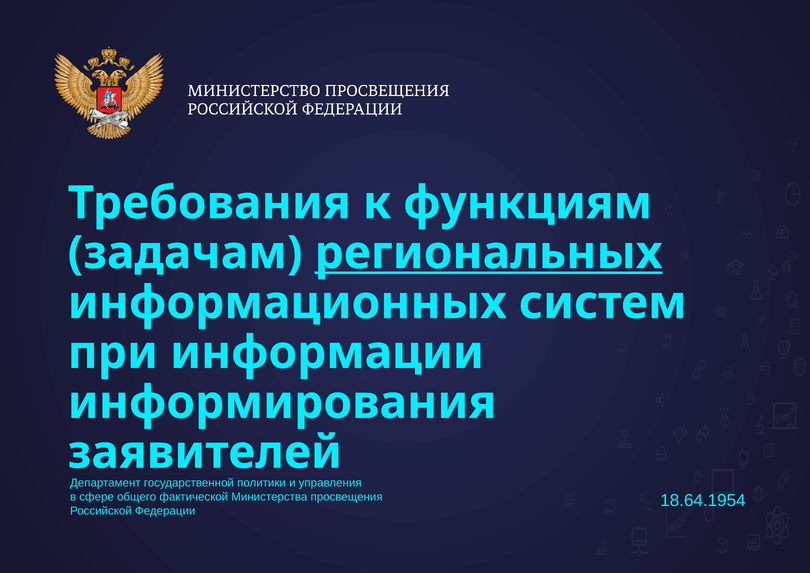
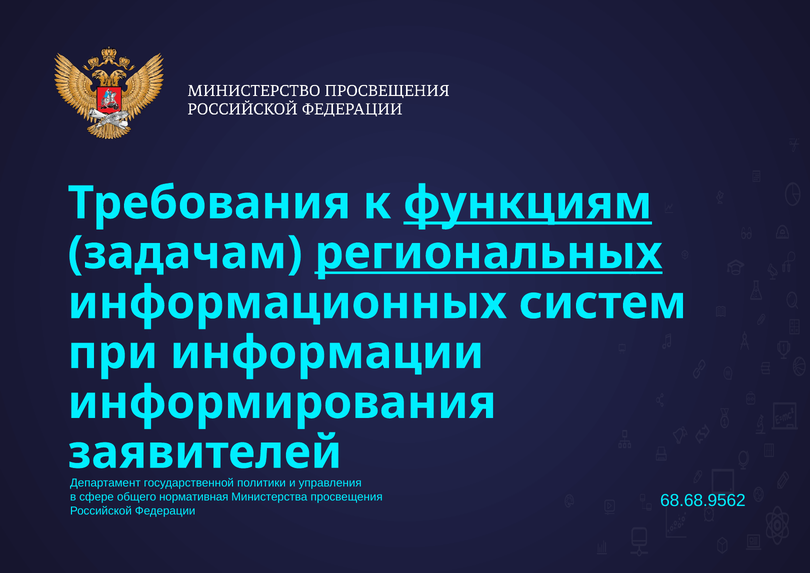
функциям underline: none -> present (528, 203)
фактической: фактической -> нормативная (194, 497)
18.64.1954: 18.64.1954 -> 68.68.9562 (703, 500)
